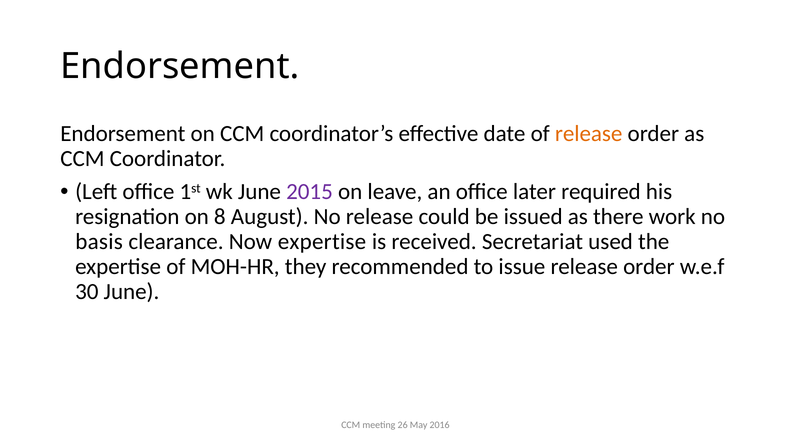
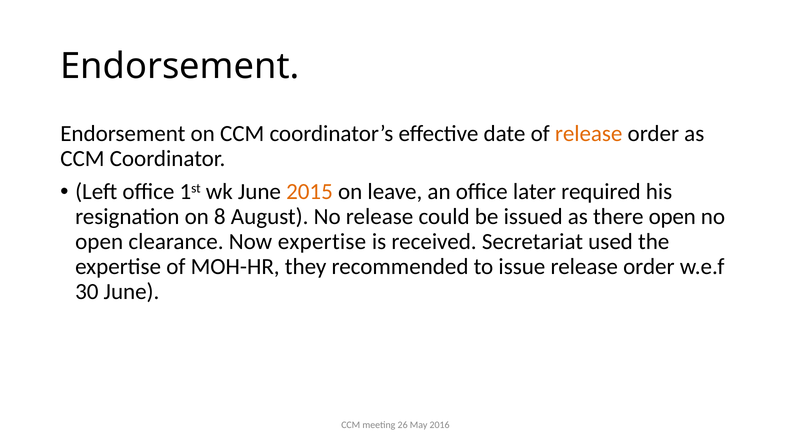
2015 colour: purple -> orange (310, 192)
there work: work -> open (672, 217)
basis: basis -> open (99, 242)
